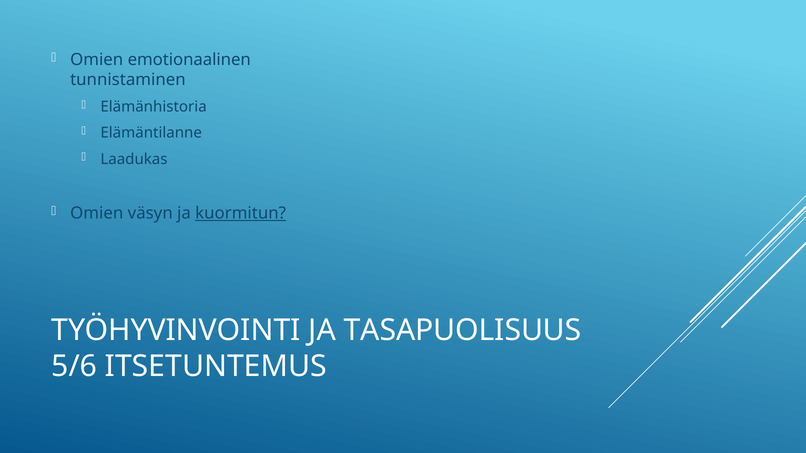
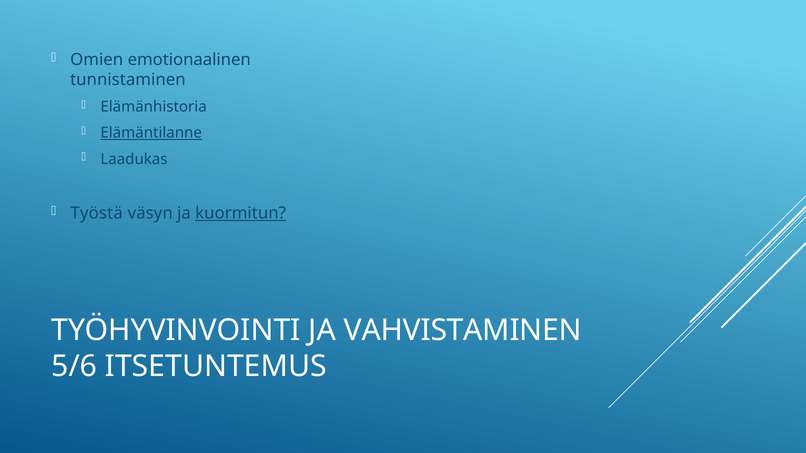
Elämäntilanne underline: none -> present (151, 133)
Omien: Omien -> Työstä (97, 213)
TASAPUOLISUUS: TASAPUOLISUUS -> VAHVISTAMINEN (463, 330)
